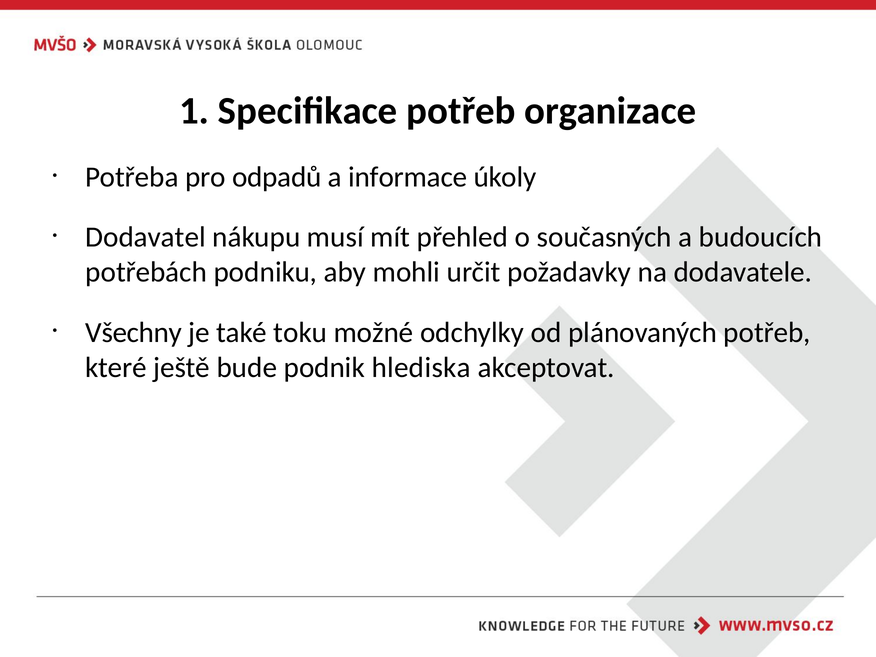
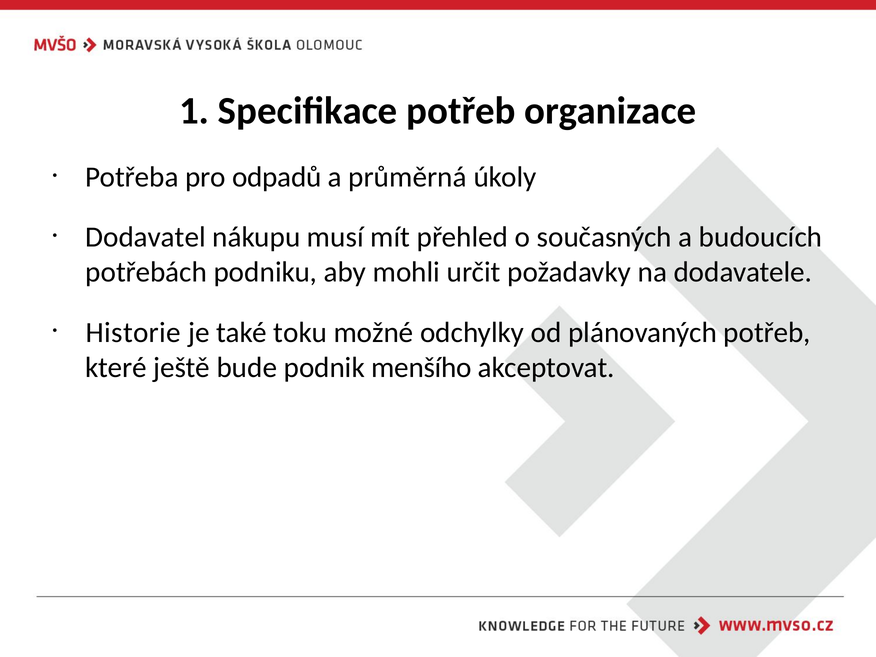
informace: informace -> průměrná (408, 177)
Všechny: Všechny -> Historie (133, 332)
hlediska: hlediska -> menšího (422, 368)
